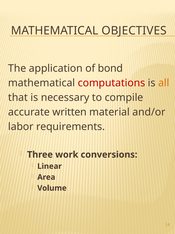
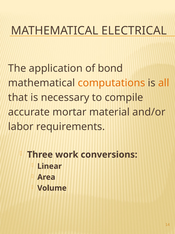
OBJECTIVES: OBJECTIVES -> ELECTRICAL (134, 31)
computations colour: red -> orange (111, 83)
written: written -> mortar (69, 112)
